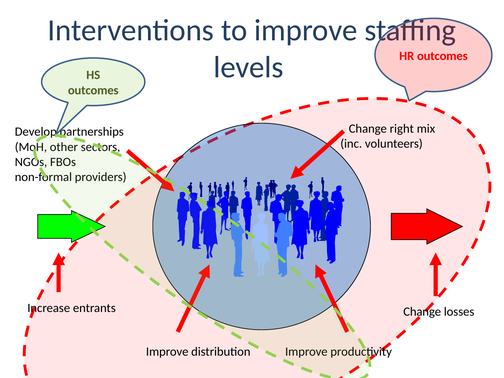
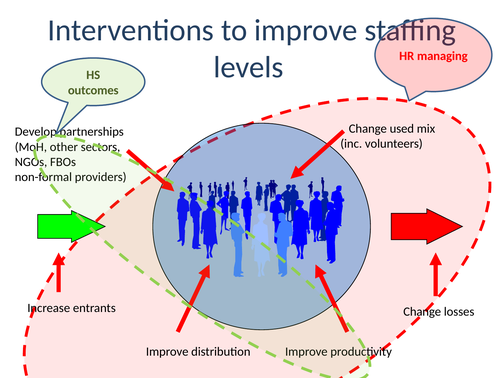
HR outcomes: outcomes -> managing (442, 56)
right: right -> used (402, 129)
